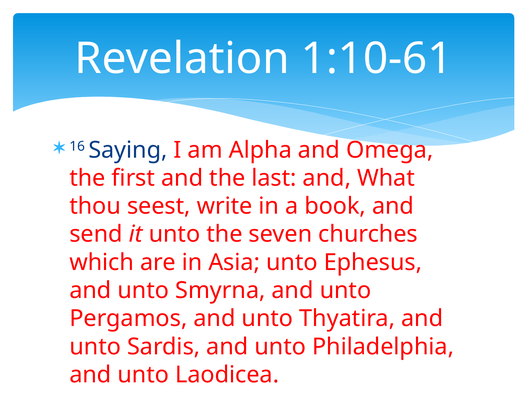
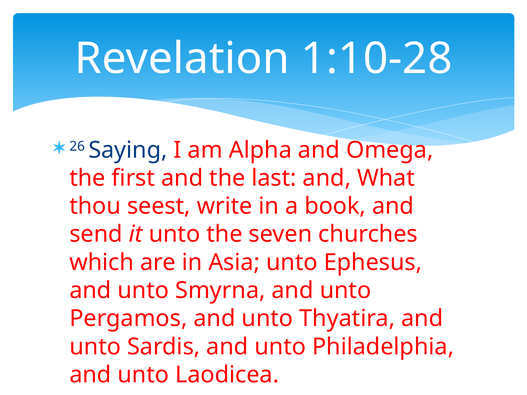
1:10-61: 1:10-61 -> 1:10-28 (377, 59)
16: 16 -> 26 (77, 146)
